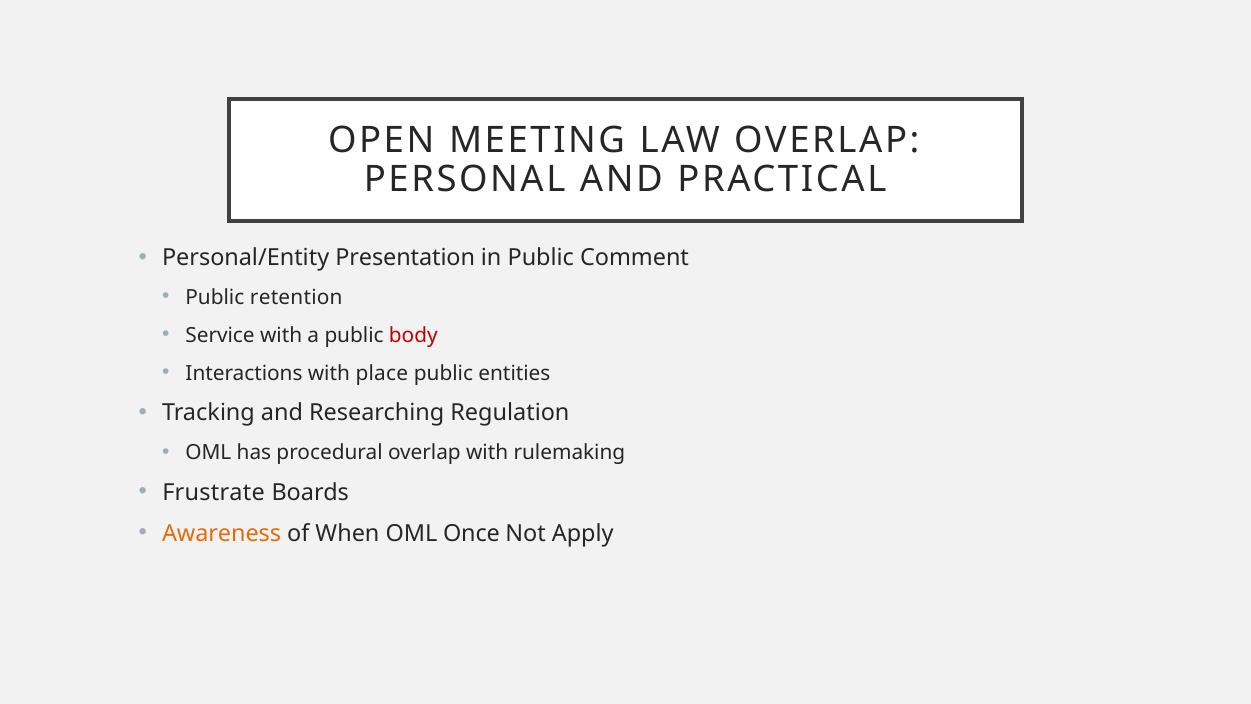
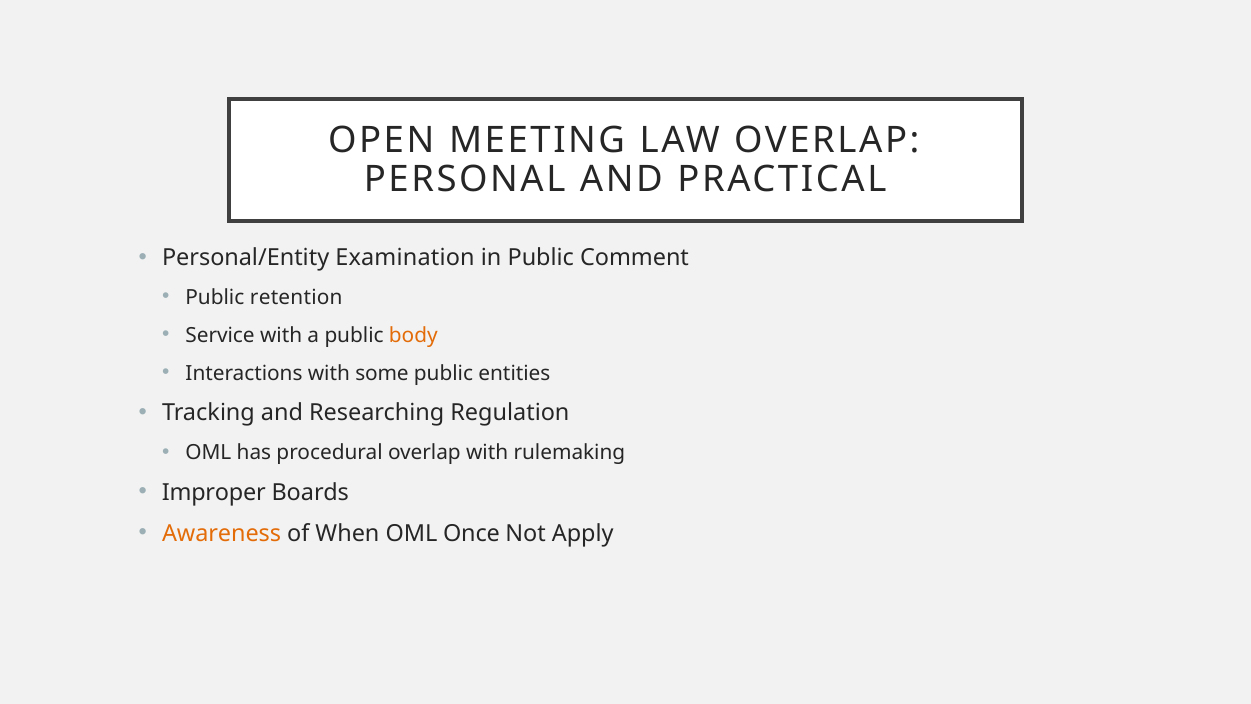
Presentation: Presentation -> Examination (405, 258)
body colour: red -> orange (413, 335)
place: place -> some (382, 373)
Frustrate: Frustrate -> Improper (214, 492)
